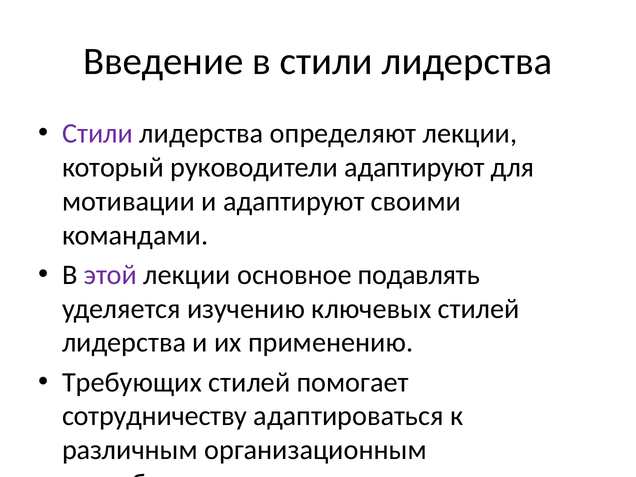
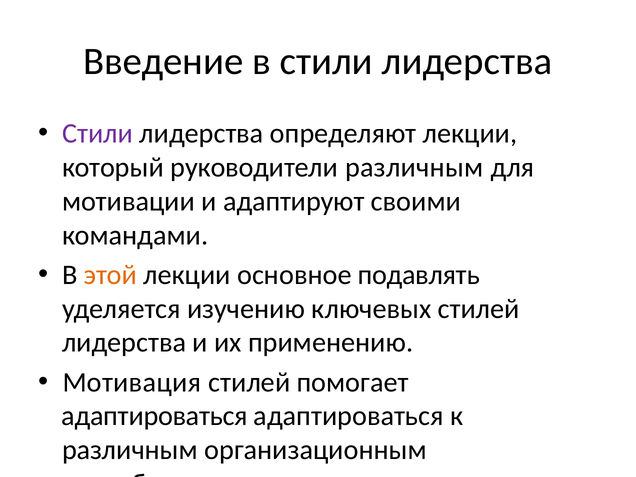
руководители адаптируют: адаптируют -> различным (414, 167)
этой colour: purple -> orange (110, 275)
Требующих: Требующих -> Мотивация (132, 382)
сотрудничеству: сотрудничеству -> адаптироваться (155, 416)
